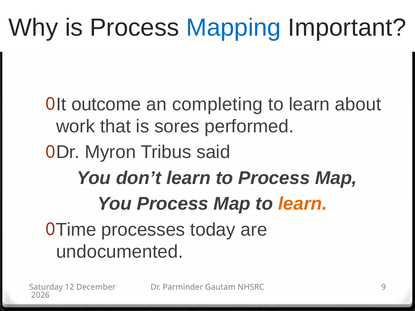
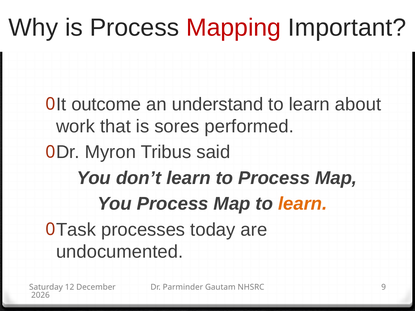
Mapping colour: blue -> red (234, 28)
completing: completing -> understand (218, 104)
Time: Time -> Task (76, 230)
